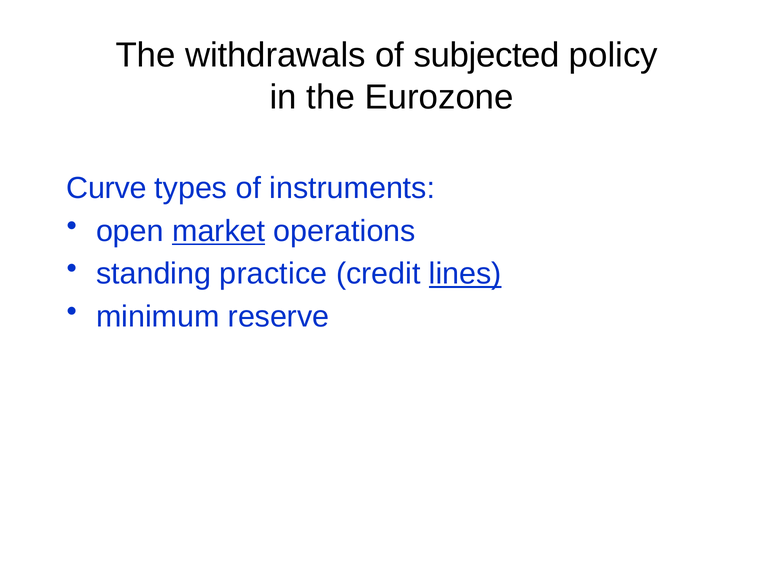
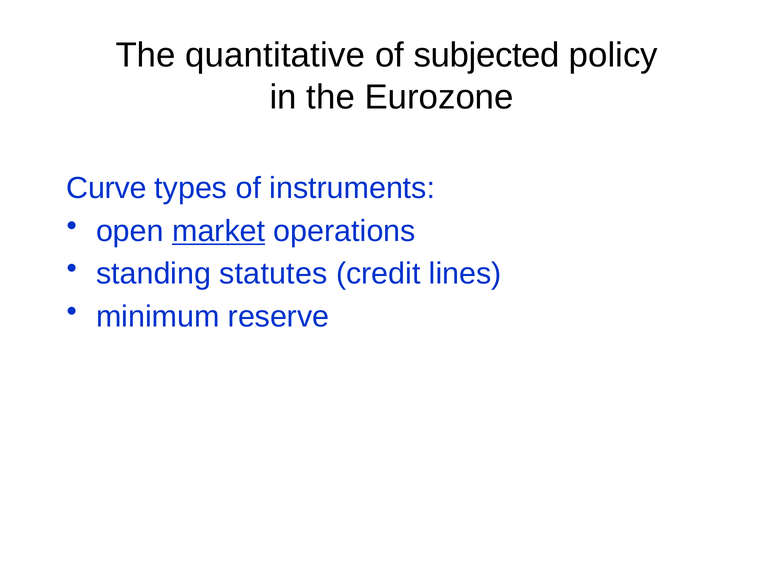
withdrawals: withdrawals -> quantitative (275, 55)
practice: practice -> statutes (273, 274)
lines underline: present -> none (465, 274)
